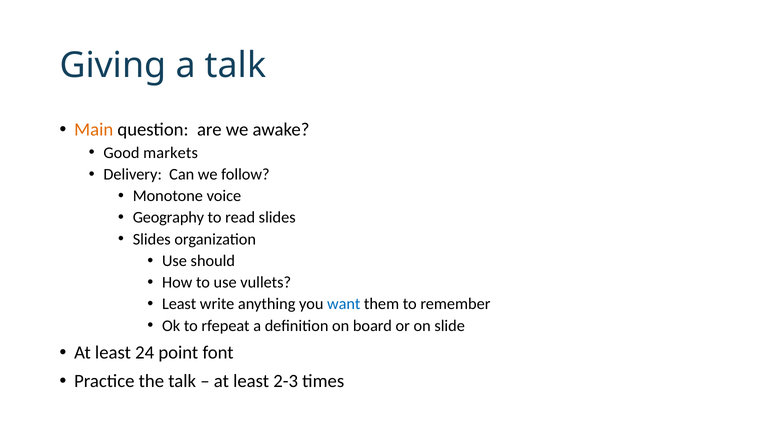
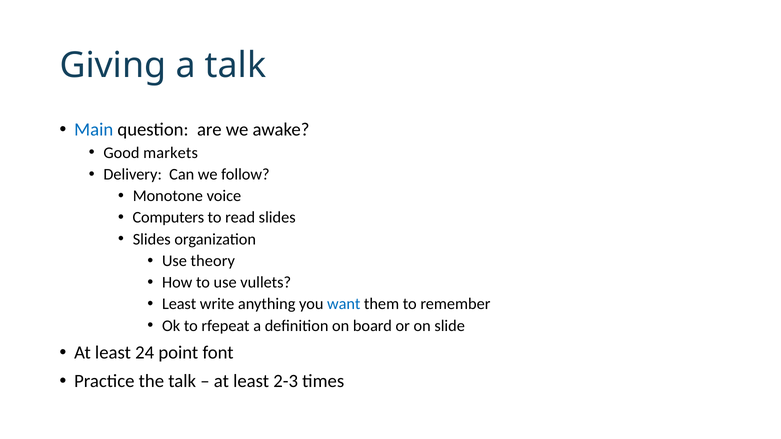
Main colour: orange -> blue (94, 130)
Geography: Geography -> Computers (168, 218)
should: should -> theory (213, 261)
